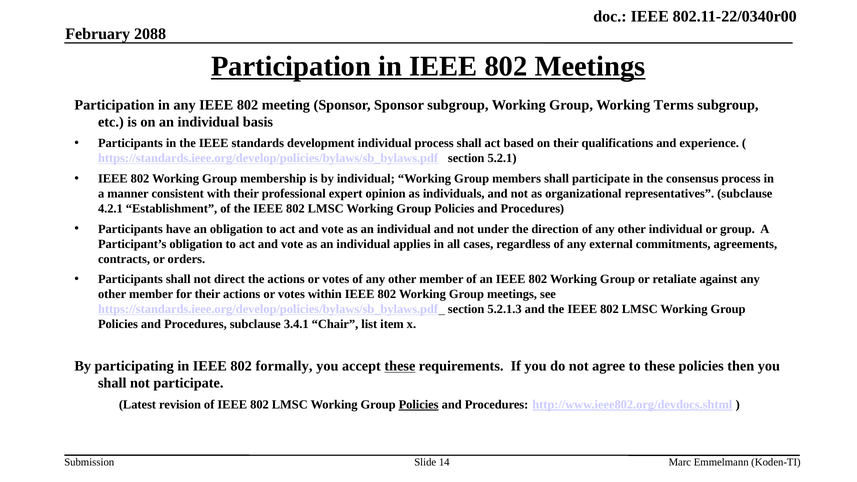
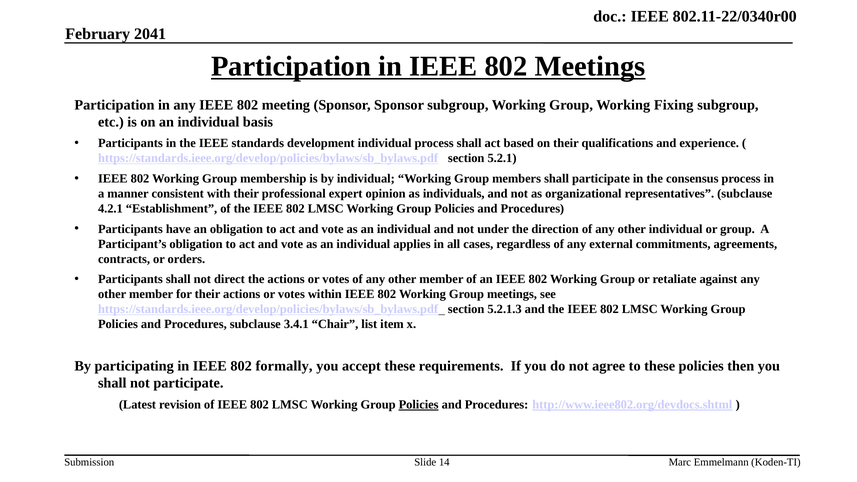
2088: 2088 -> 2041 (150, 34)
Terms: Terms -> Fixing (674, 105)
these underline: present -> none (400, 366)
